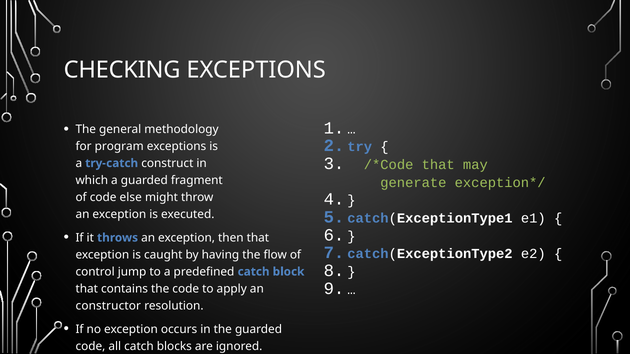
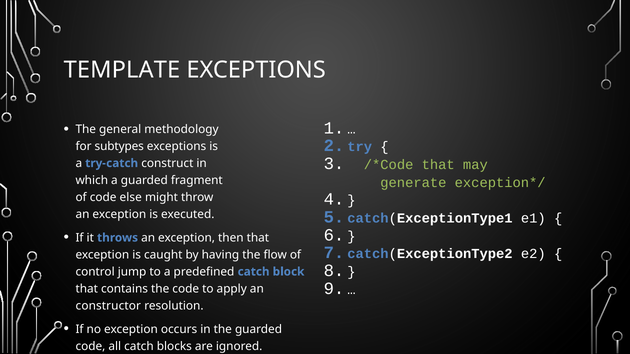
CHECKING: CHECKING -> TEMPLATE (122, 70)
program: program -> subtypes (119, 146)
